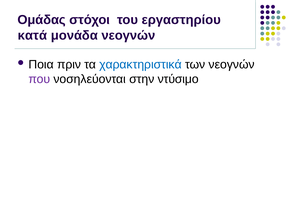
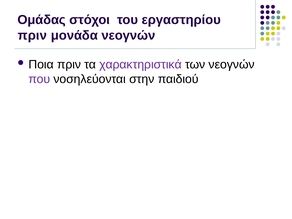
κατά: κατά -> πριν (32, 35)
χαρακτηριστικά colour: blue -> purple (141, 65)
ντύσιμο: ντύσιμο -> παιδιού (178, 79)
